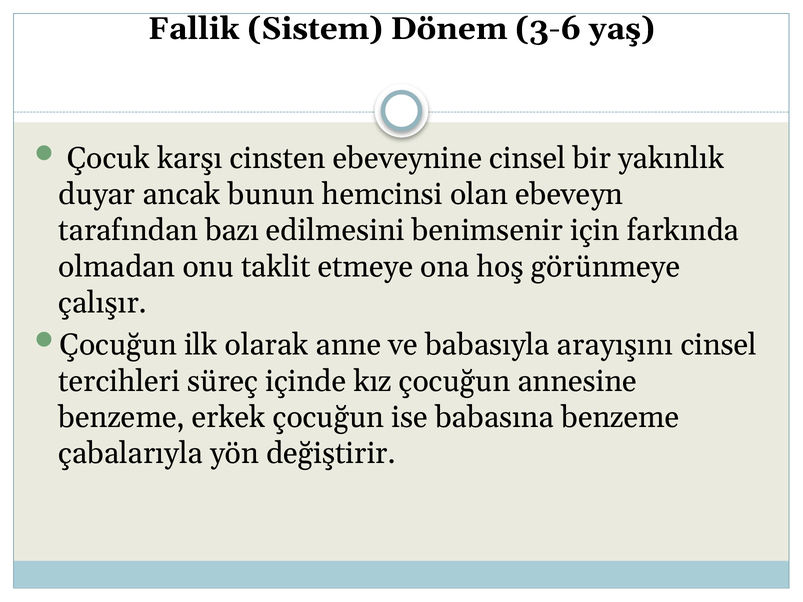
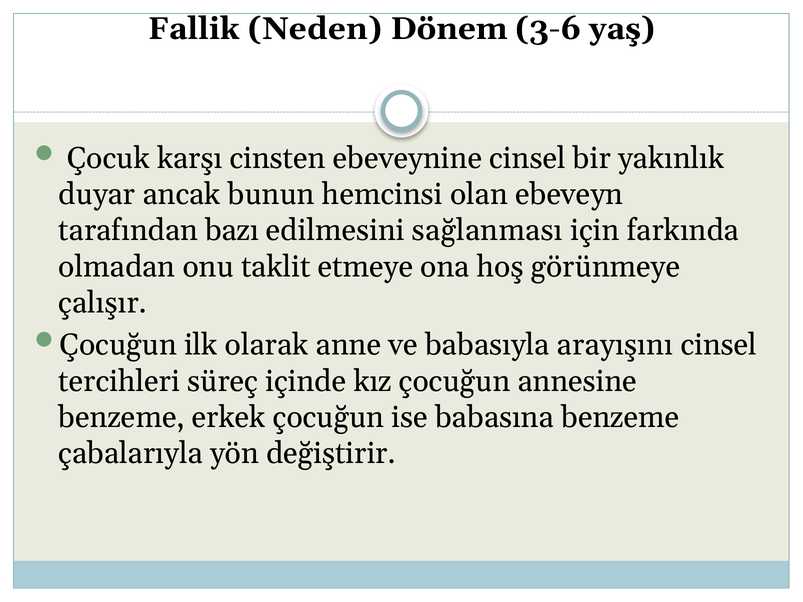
Sistem: Sistem -> Neden (315, 29)
benimsenir: benimsenir -> sağlanması (487, 231)
